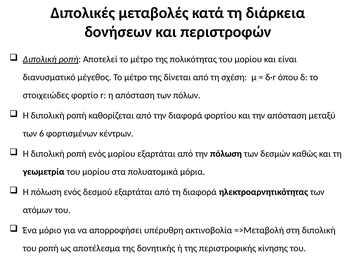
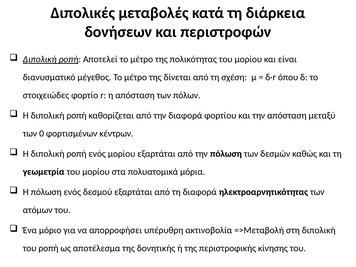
6: 6 -> 0 (42, 134)
